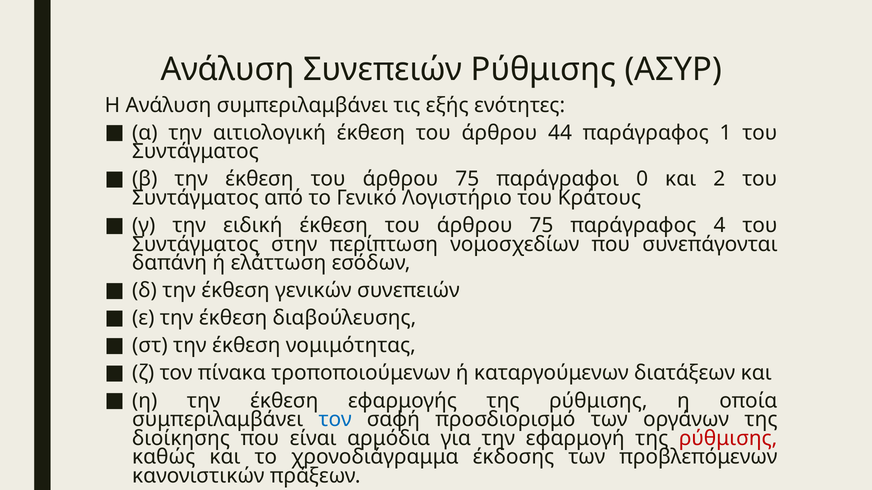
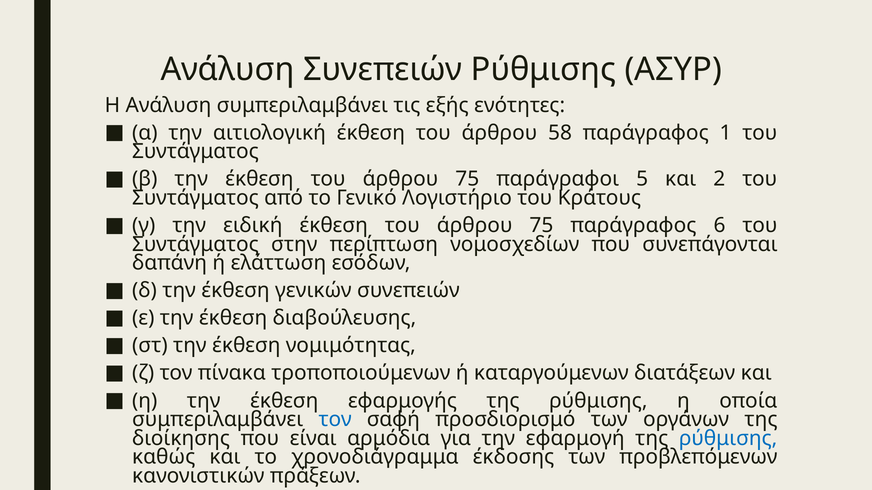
44: 44 -> 58 (560, 133)
0: 0 -> 5 (642, 179)
4: 4 -> 6 (719, 226)
ρύθμισης colour: red -> blue (728, 439)
